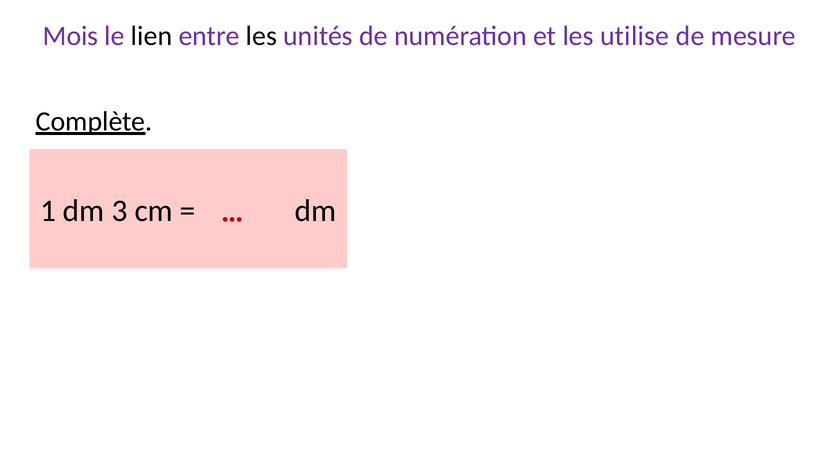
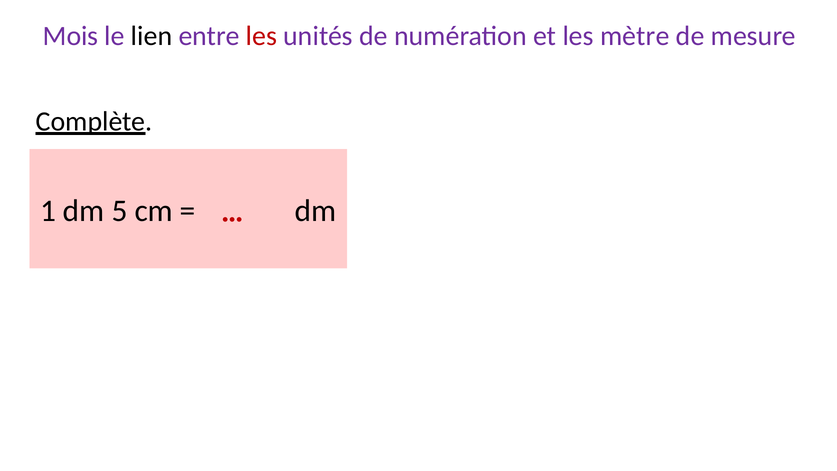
les colour: black -> red (261, 36)
utilise: utilise -> mètre (635, 36)
3: 3 -> 5 (119, 211)
